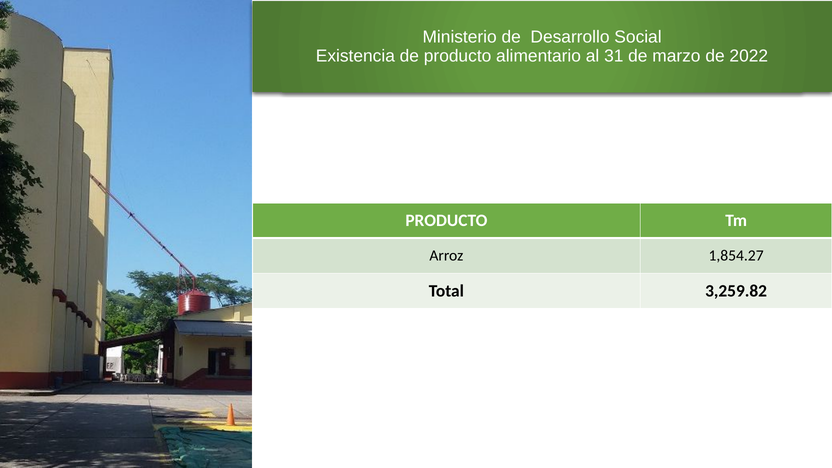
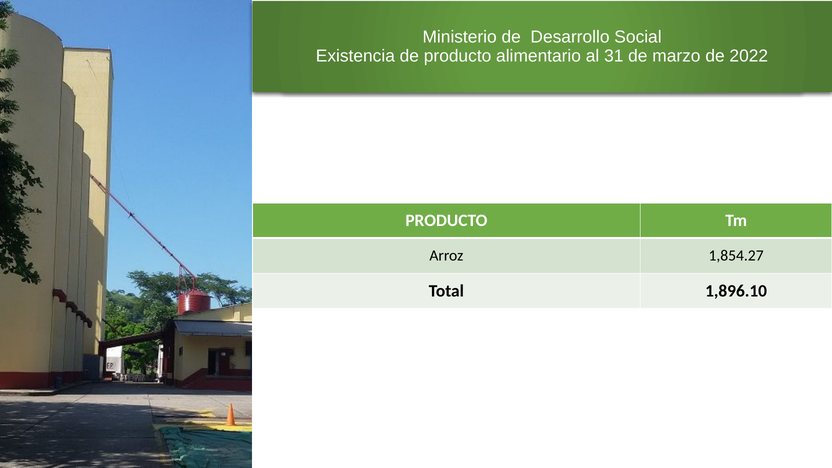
3,259.82: 3,259.82 -> 1,896.10 (736, 291)
